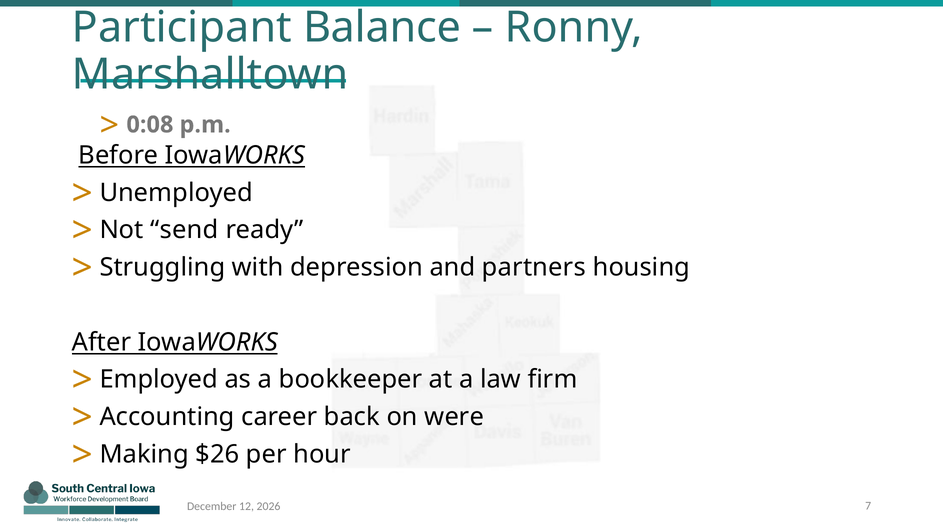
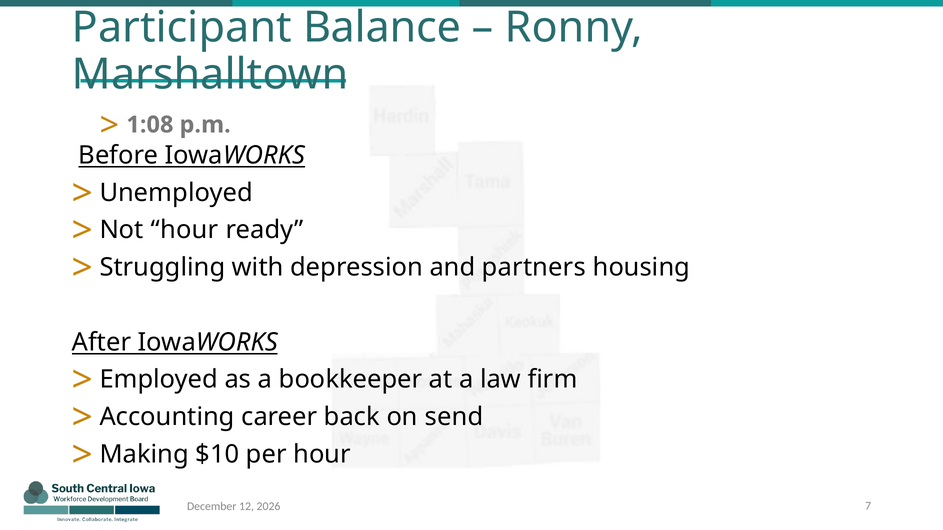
0:08: 0:08 -> 1:08 (150, 125)
Not send: send -> hour (185, 230)
were: were -> send (454, 417)
$26: $26 -> $10 (217, 455)
